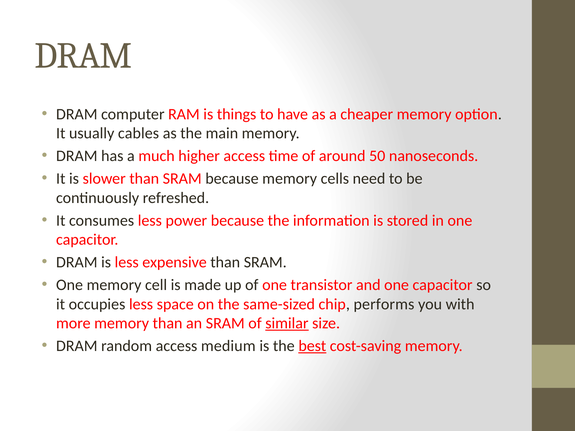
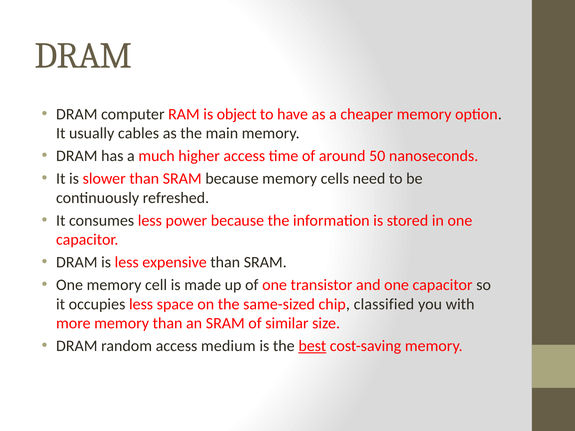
things: things -> object (237, 114)
performs: performs -> classified (384, 304)
similar underline: present -> none (287, 323)
